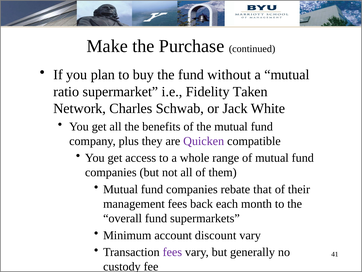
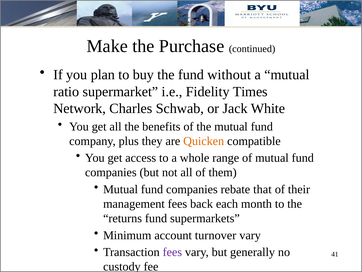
Taken: Taken -> Times (250, 91)
Quicken colour: purple -> orange (204, 141)
overall: overall -> returns (123, 218)
discount: discount -> turnover (216, 235)
